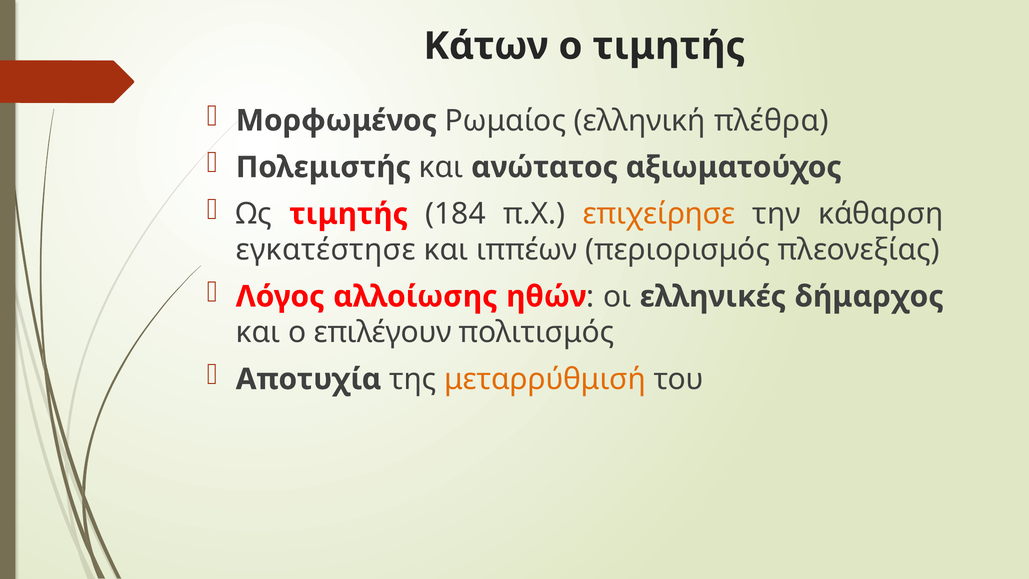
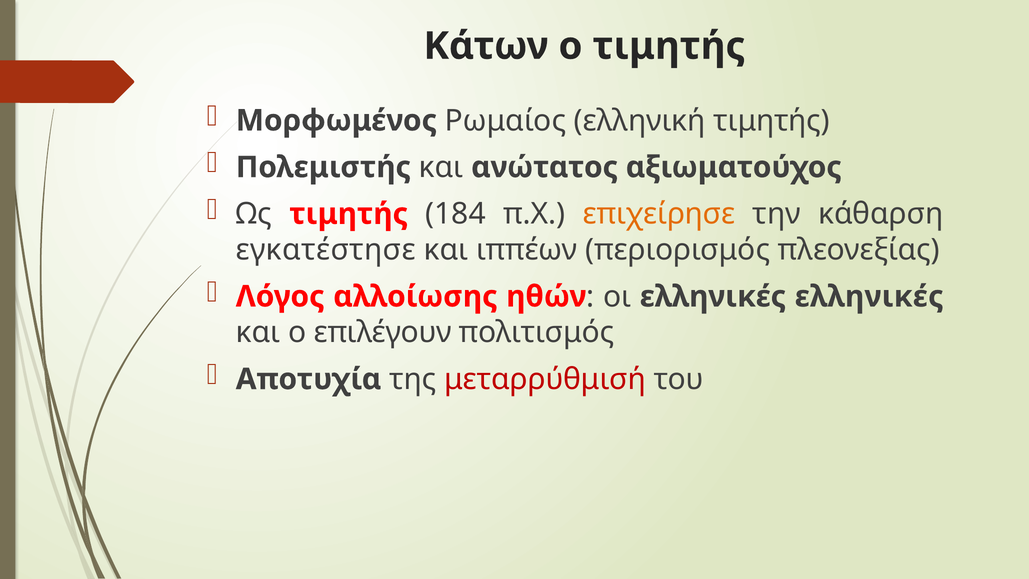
ελληνική πλέθρα: πλέθρα -> τιμητής (772, 121)
ελληνικές δήμαρχος: δήμαρχος -> ελληνικές (869, 297)
μεταρρύθμισή colour: orange -> red (545, 379)
